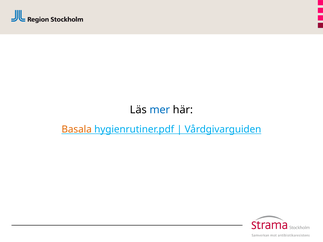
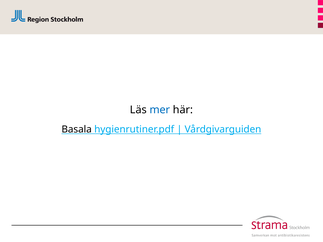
Basala colour: orange -> black (77, 129)
